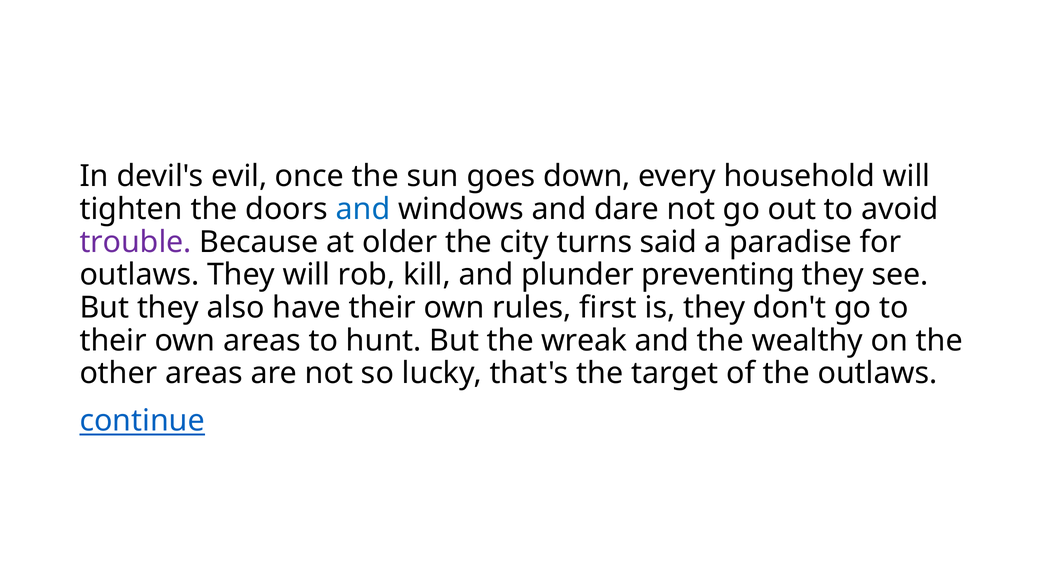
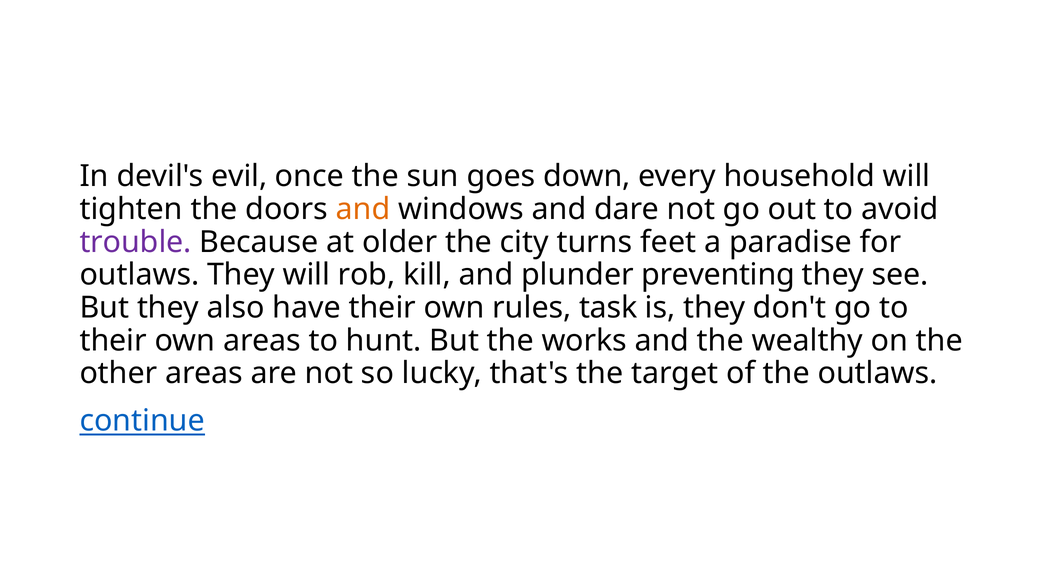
and colour: blue -> orange (363, 209)
said: said -> feet (668, 242)
first: first -> task (608, 308)
wreak: wreak -> works (584, 341)
